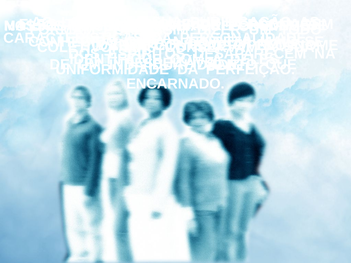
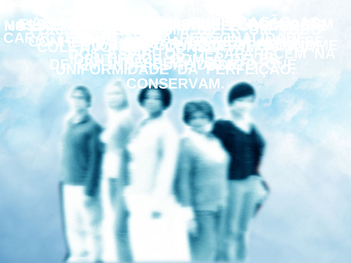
ENCARNADO: ENCARNADO -> CONSERVAM (175, 84)
